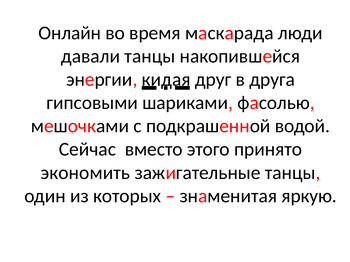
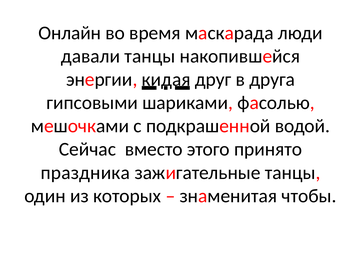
экономить: экономить -> праздника (85, 173)
яркую: яркую -> чтобы (309, 196)
